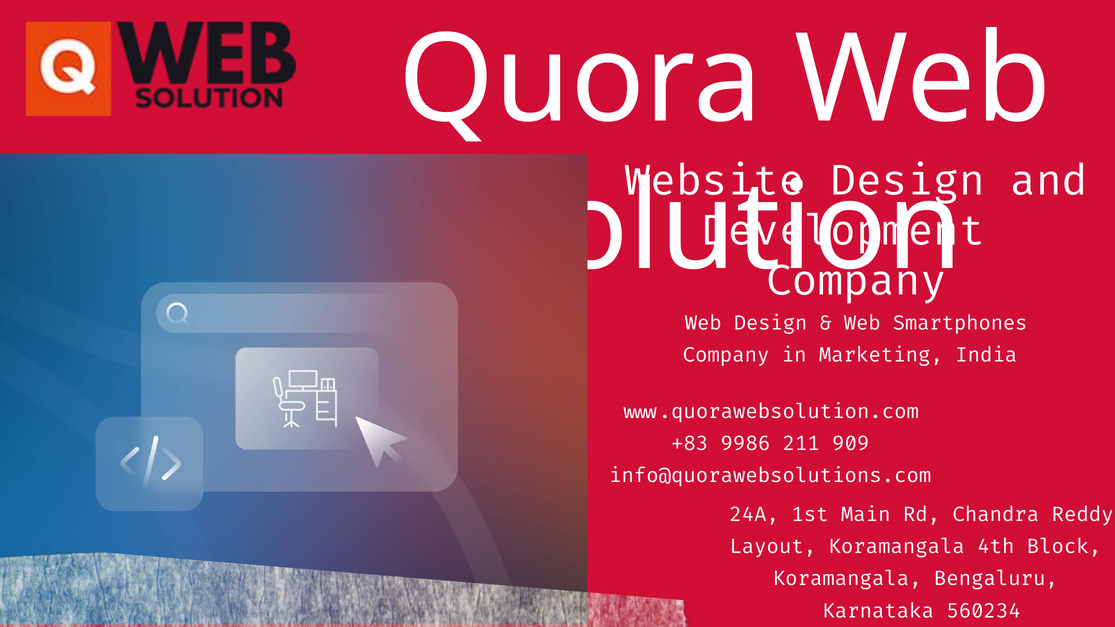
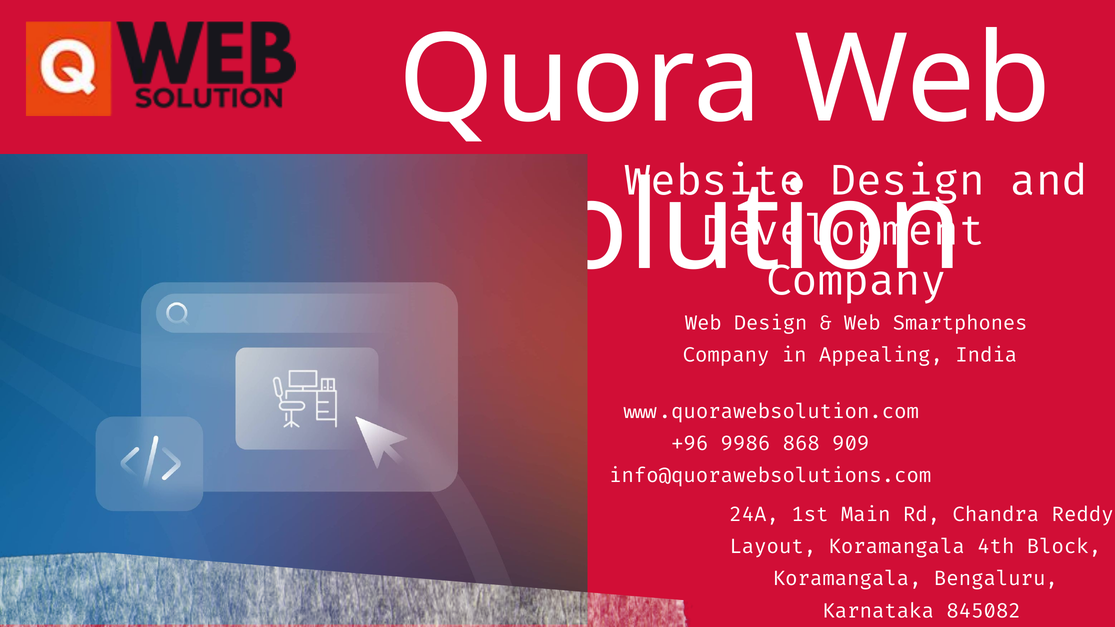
Marketing: Marketing -> Appealing (881, 355)
+83: +83 -> +96 (690, 444)
211: 211 -> 868 (801, 444)
560234: 560234 -> 845082 (984, 611)
